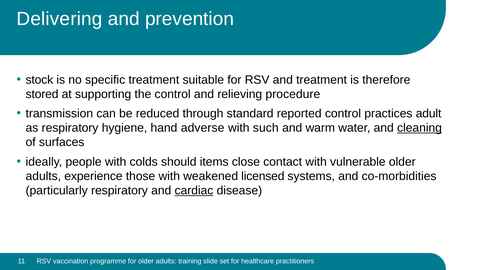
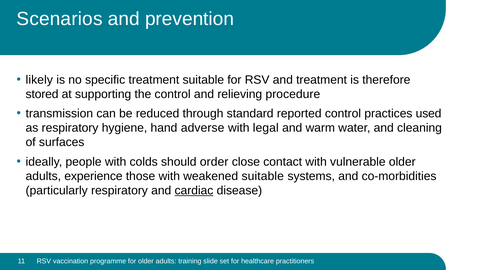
Delivering: Delivering -> Scenarios (60, 19)
stock: stock -> likely (39, 80)
adult: adult -> used (429, 114)
such: such -> legal (266, 128)
cleaning underline: present -> none (420, 128)
items: items -> order (214, 162)
weakened licensed: licensed -> suitable (263, 176)
